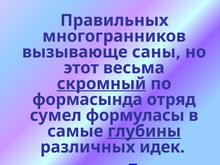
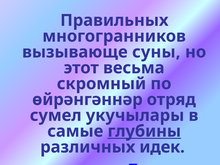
саны: саны -> суны (156, 52)
скромный underline: present -> none (101, 84)
формасында: формасында -> өйрәнгәннәр (87, 100)
формуласы: формуласы -> укучылары (135, 115)
